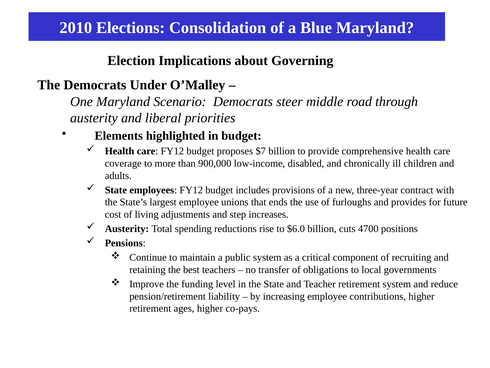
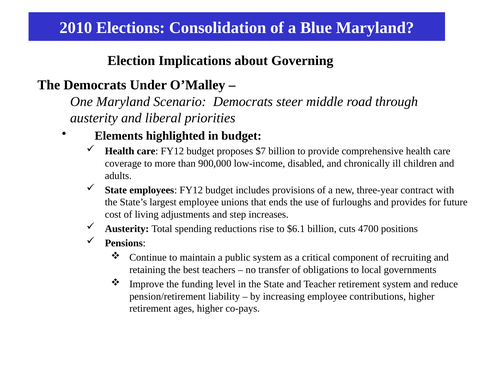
$6.0: $6.0 -> $6.1 (296, 229)
